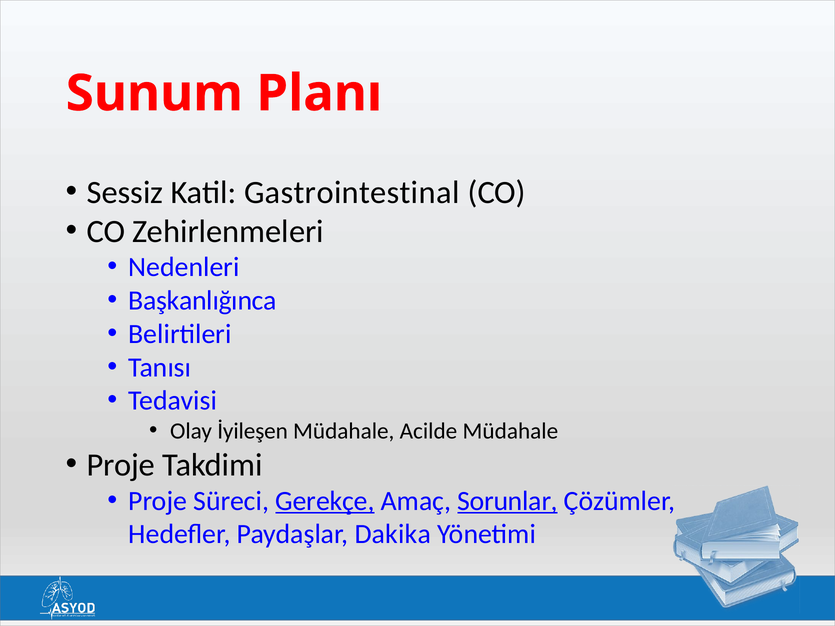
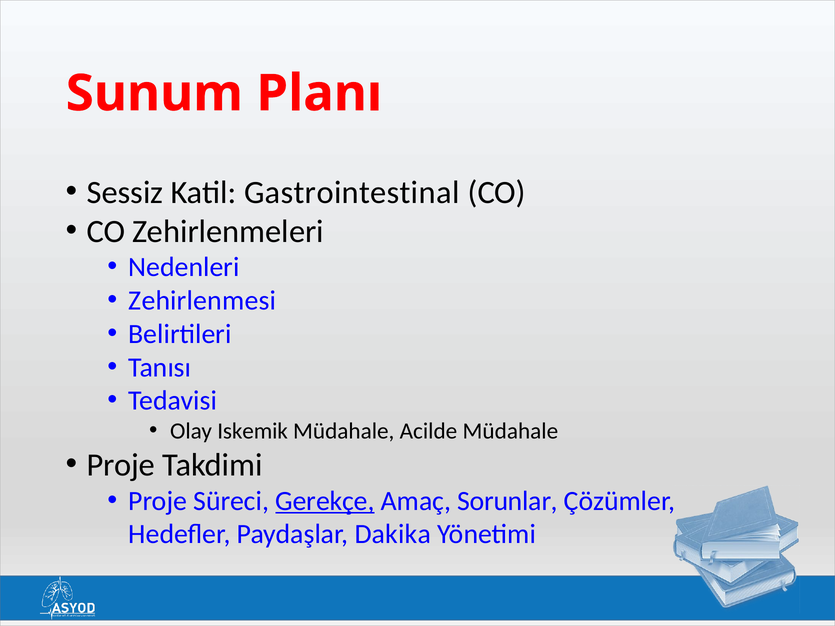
Başkanlığınca: Başkanlığınca -> Zehirlenmesi (202, 301)
İyileşen: İyileşen -> Iskemik (253, 431)
Sorunlar underline: present -> none (508, 501)
